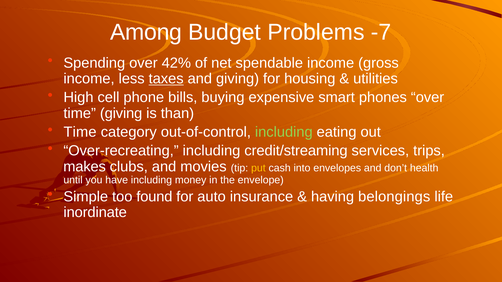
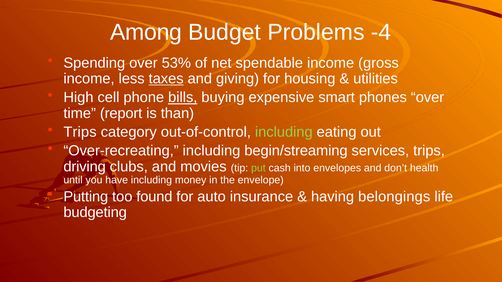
-7: -7 -> -4 (381, 32)
42%: 42% -> 53% (176, 63)
bills underline: none -> present (183, 98)
time giving: giving -> report (121, 113)
Time: Time -> Trips (80, 132)
credit/streaming: credit/streaming -> begin/streaming (296, 151)
makes: makes -> driving (85, 167)
put colour: yellow -> light green (258, 168)
Simple: Simple -> Putting (86, 197)
inordinate: inordinate -> budgeting (95, 213)
